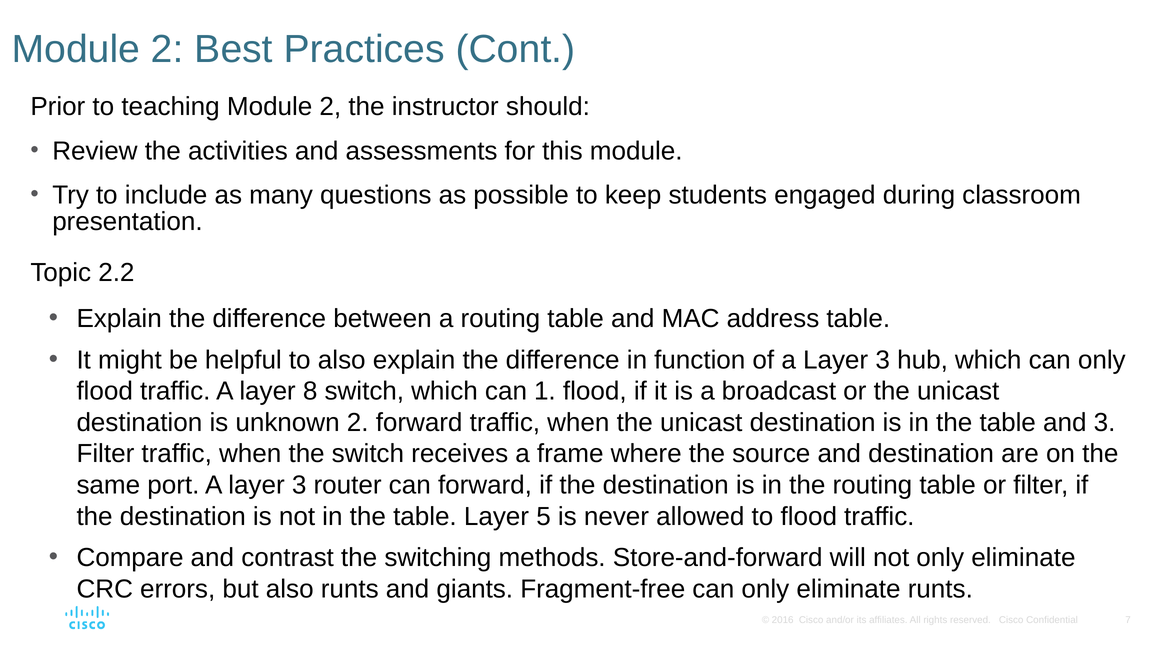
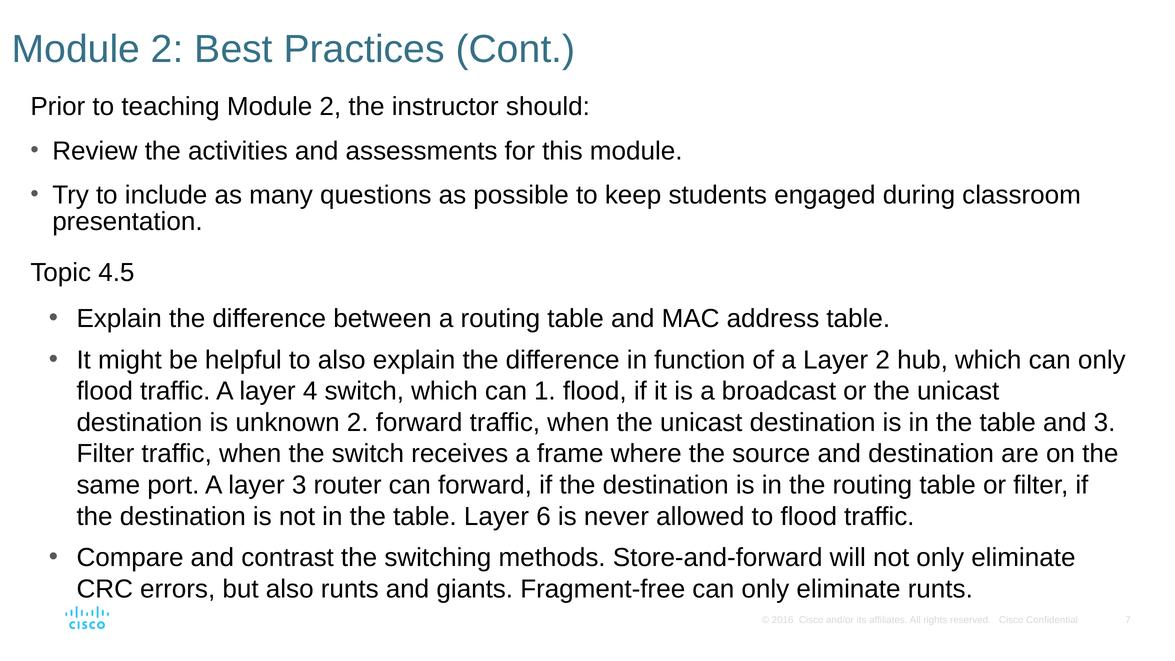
2.2: 2.2 -> 4.5 (116, 273)
of a Layer 3: 3 -> 2 (883, 360)
8: 8 -> 4 (310, 391)
5: 5 -> 6 (544, 516)
